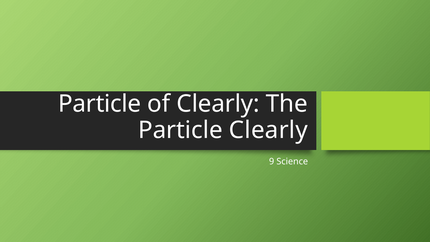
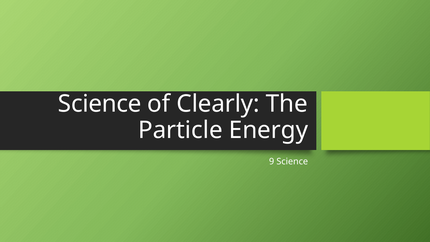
Particle: Particle -> Science (100, 104)
Particle Clearly: Clearly -> Energy (269, 130)
